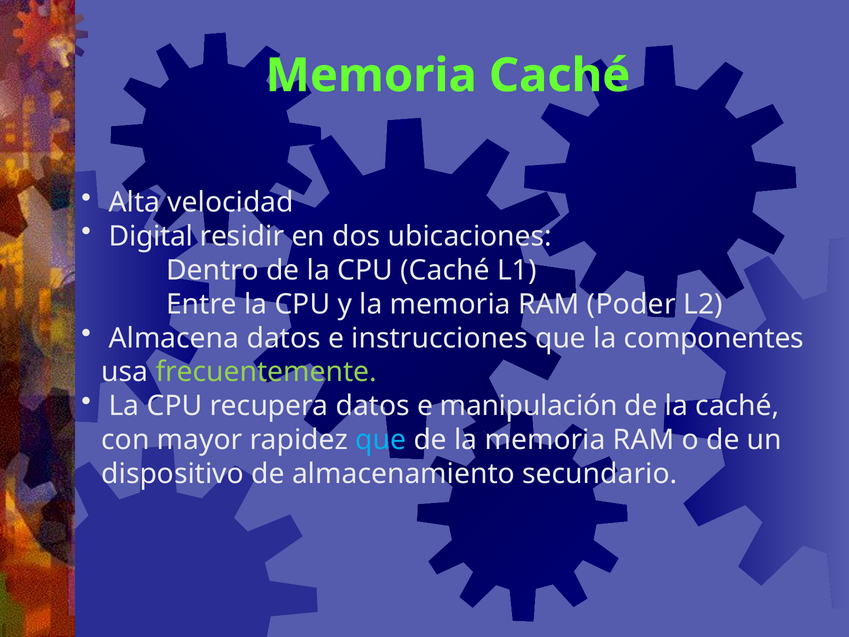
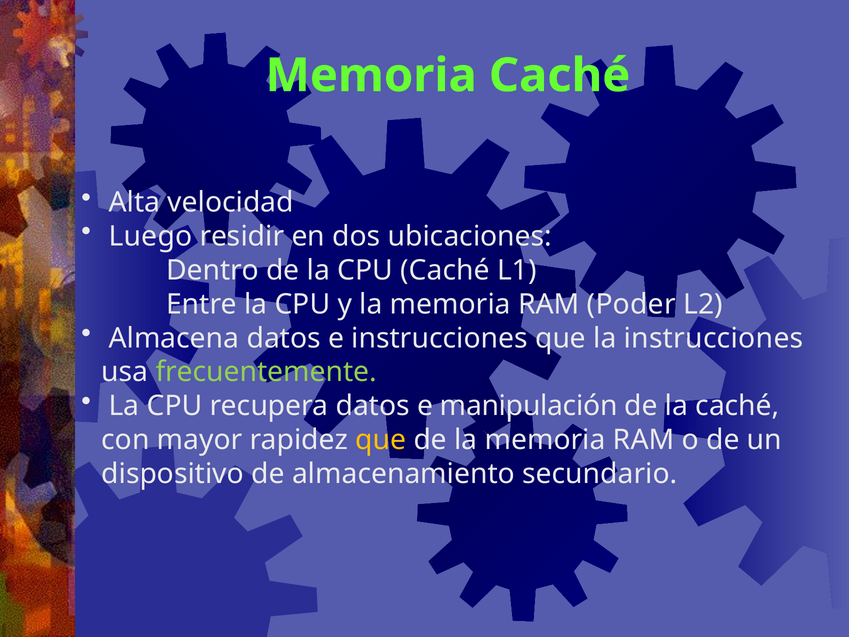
Digital: Digital -> Luego (151, 236)
la componentes: componentes -> instrucciones (714, 338)
que colour: light blue -> yellow (381, 440)
